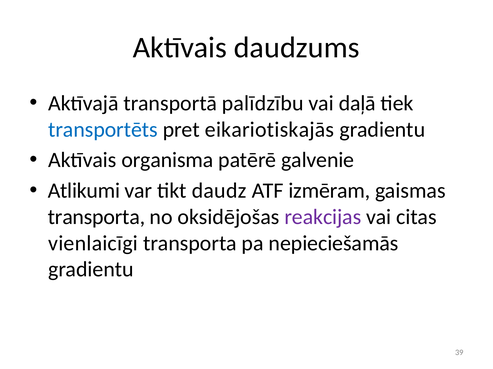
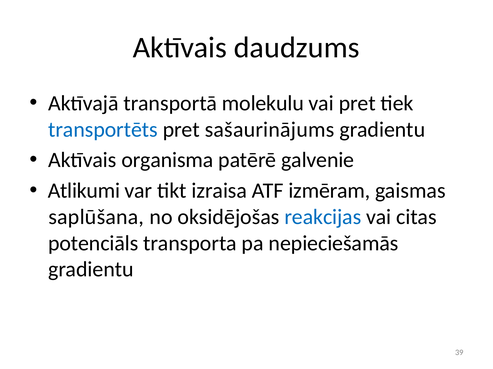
palīdzību: palīdzību -> molekulu (263, 103)
vai daļā: daļā -> pret (357, 103)
eikariotiskajās: eikariotiskajās -> sašaurinājums (270, 130)
daudz: daudz -> izraisa (219, 191)
transporta: transporta -> saplūšana (96, 217)
reakcijas colour: purple -> blue (323, 217)
vienlaicīgi: vienlaicīgi -> potenciāls (93, 244)
